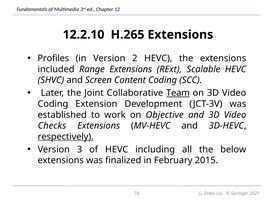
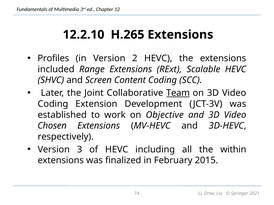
Checks: Checks -> Chosen (52, 126)
respectively underline: present -> none (66, 137)
below: below -> within (233, 150)
